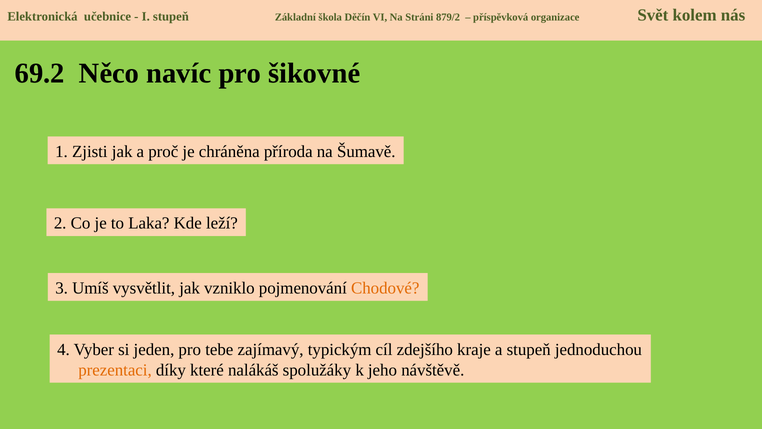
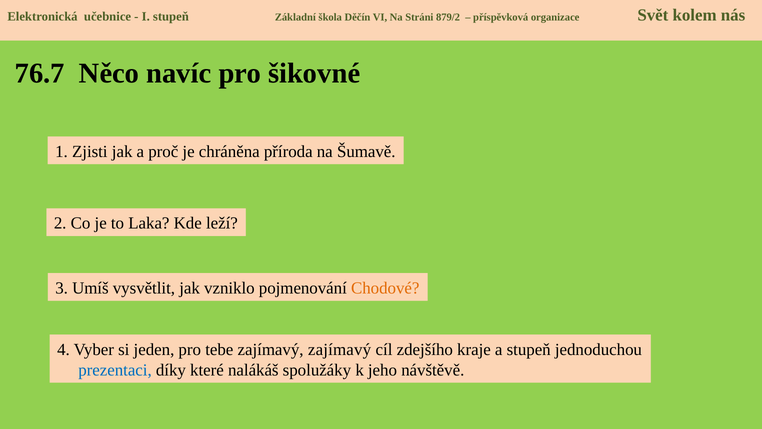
69.2: 69.2 -> 76.7 (40, 73)
zajímavý typickým: typickým -> zajímavý (340, 349)
prezentaci colour: orange -> blue (115, 370)
